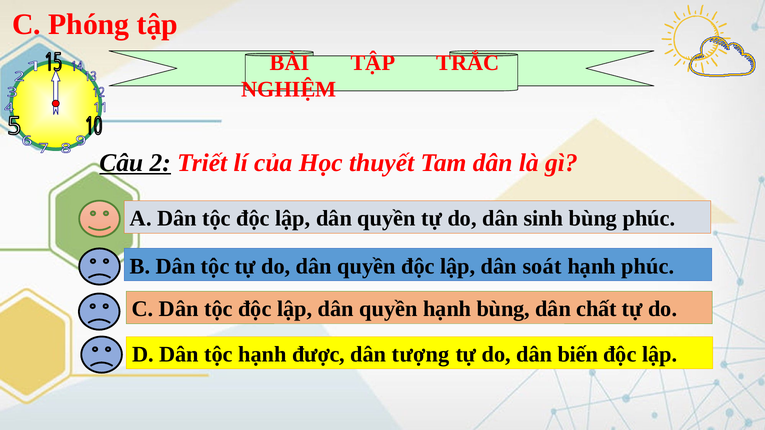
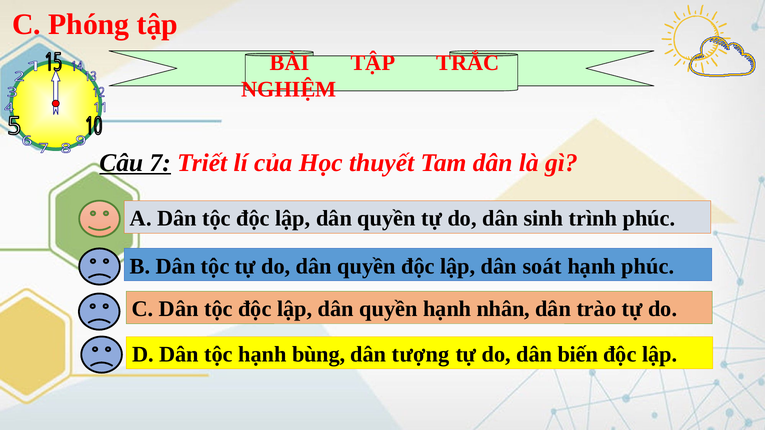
2: 2 -> 7 (160, 163)
sinh bùng: bùng -> trình (593, 219)
hạnh bùng: bùng -> nhân (503, 309)
chất: chất -> trào (596, 309)
được: được -> bùng (319, 355)
